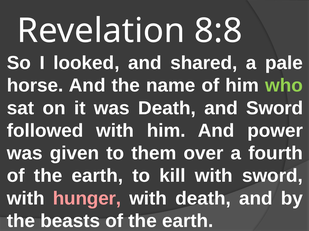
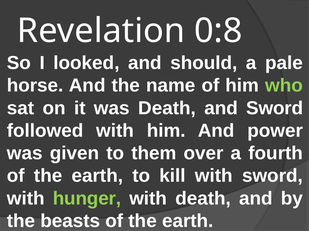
8:8: 8:8 -> 0:8 (218, 31)
shared: shared -> should (204, 63)
hunger colour: pink -> light green (87, 199)
